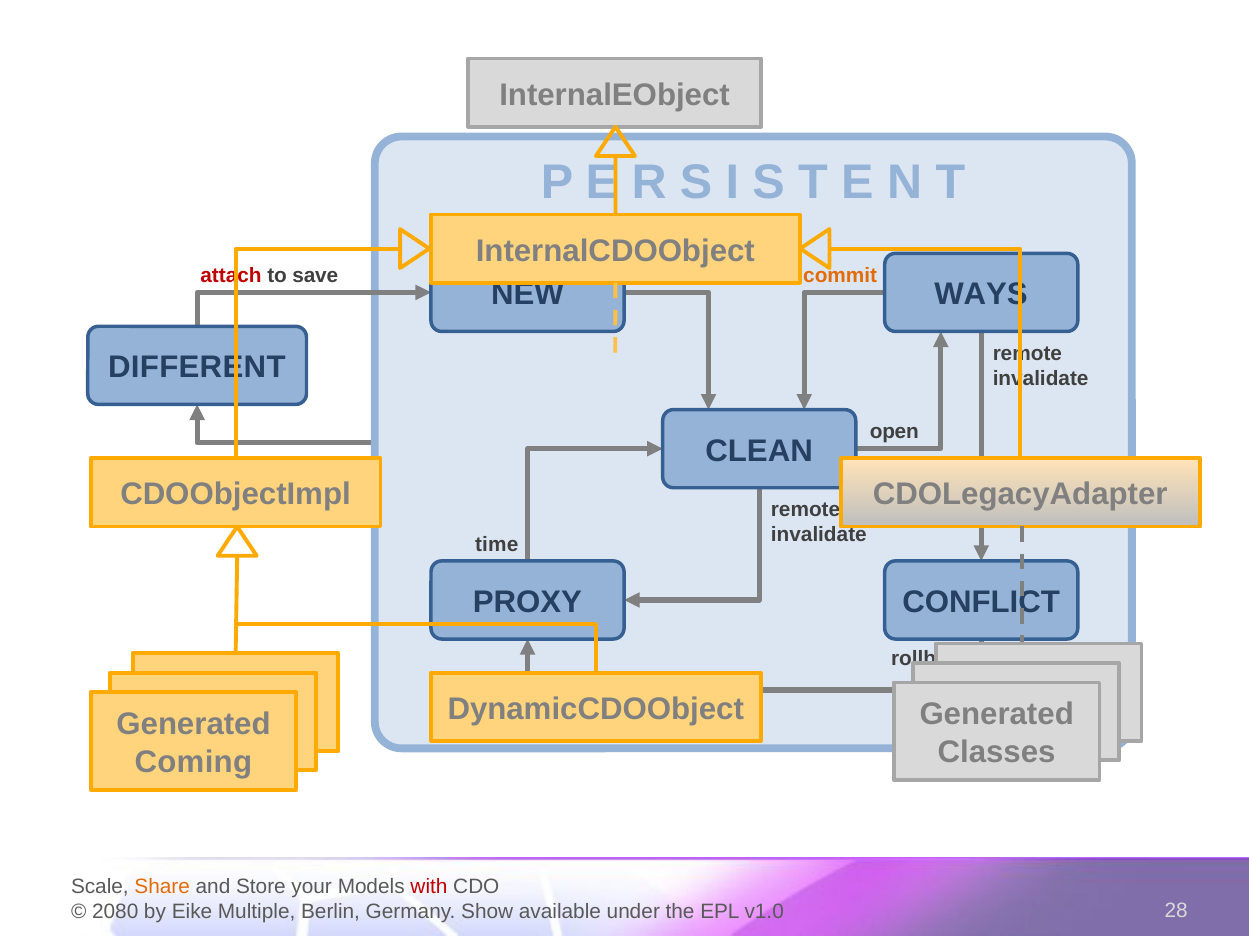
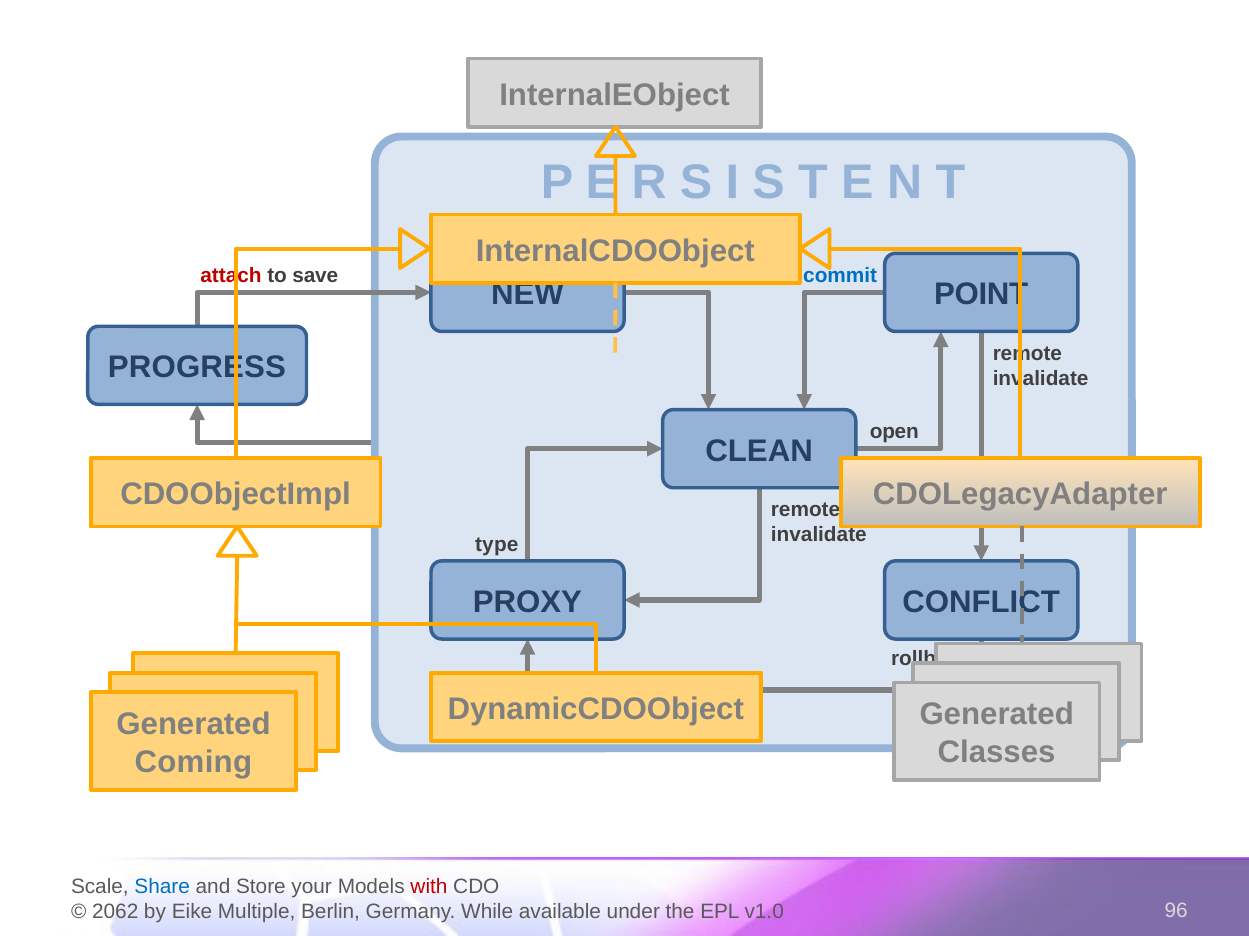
commit colour: orange -> blue (840, 276)
WAYS: WAYS -> POINT (981, 295)
DIFFERENT: DIFFERENT -> PROGRESS (197, 368)
time: time -> type (497, 545)
Share colour: orange -> blue (162, 888)
2080: 2080 -> 2062 (115, 913)
Show: Show -> While (487, 913)
28: 28 -> 96 (1176, 911)
